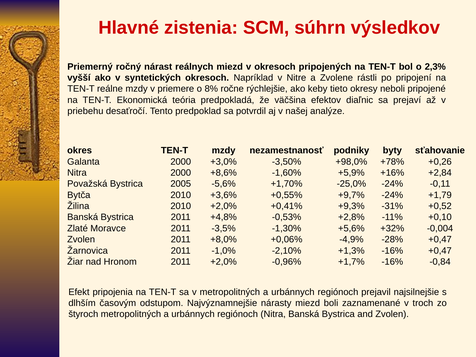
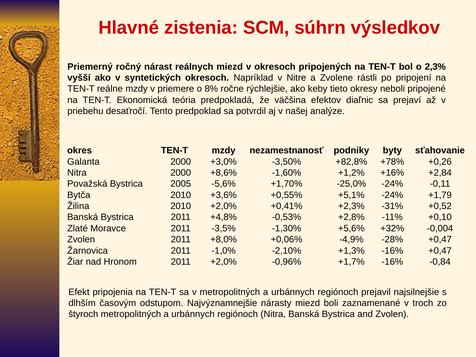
+98,0%: +98,0% -> +82,8% (351, 162)
+5,9%: +5,9% -> +1,2% (351, 173)
+9,7%: +9,7% -> +5,1% (351, 195)
+9,3%: +9,3% -> +2,3% (351, 206)
